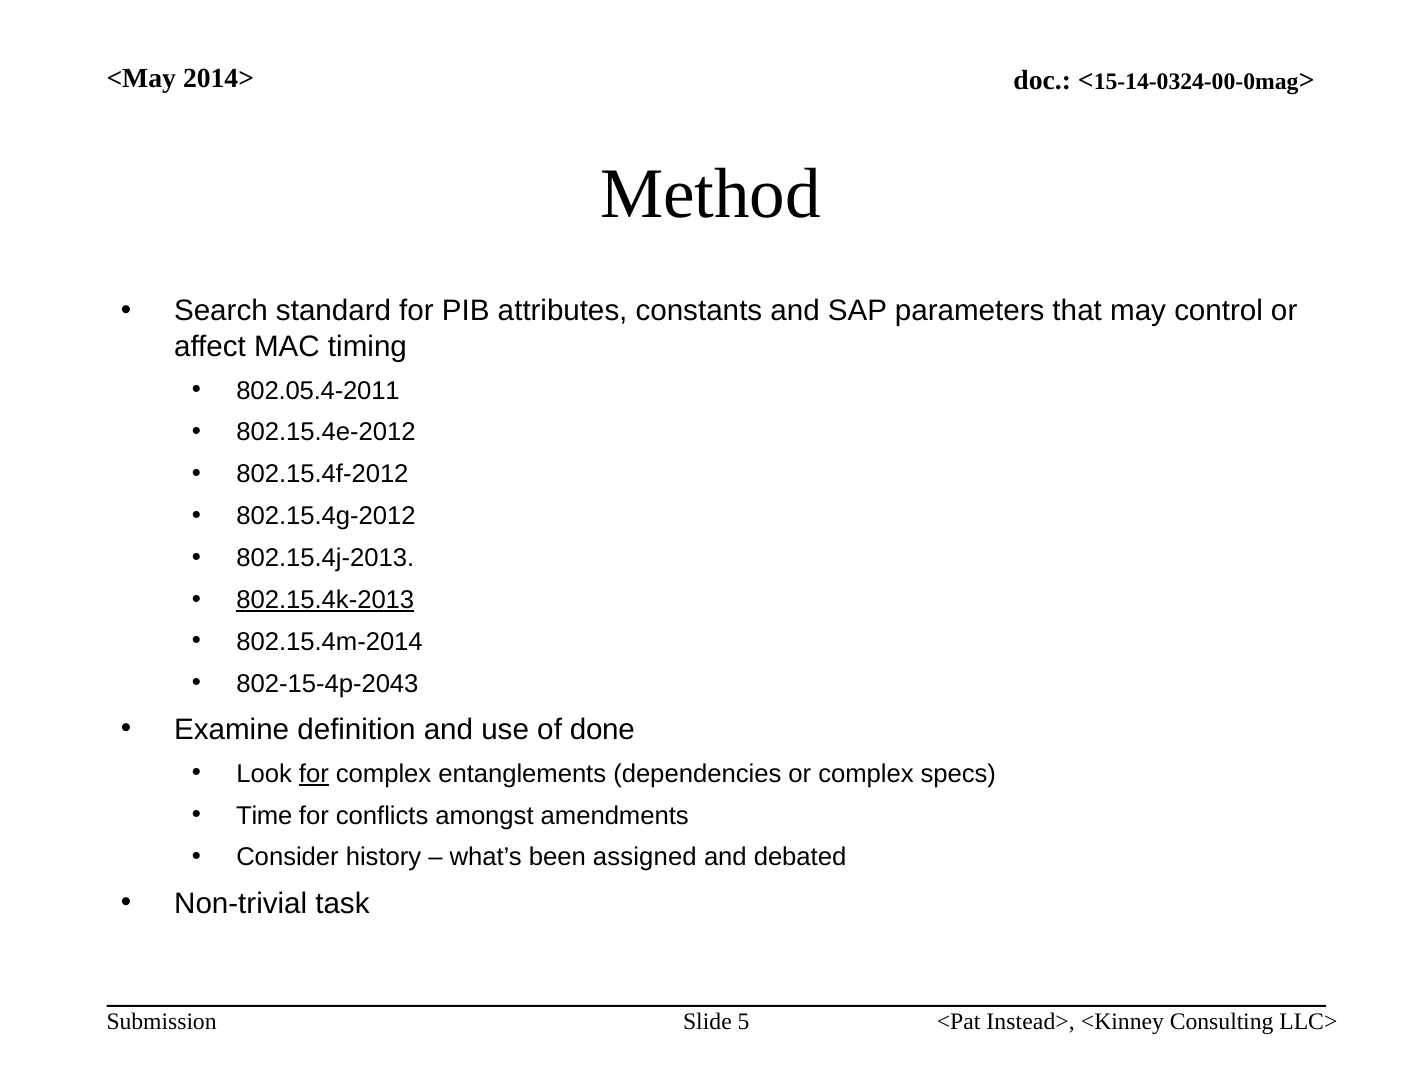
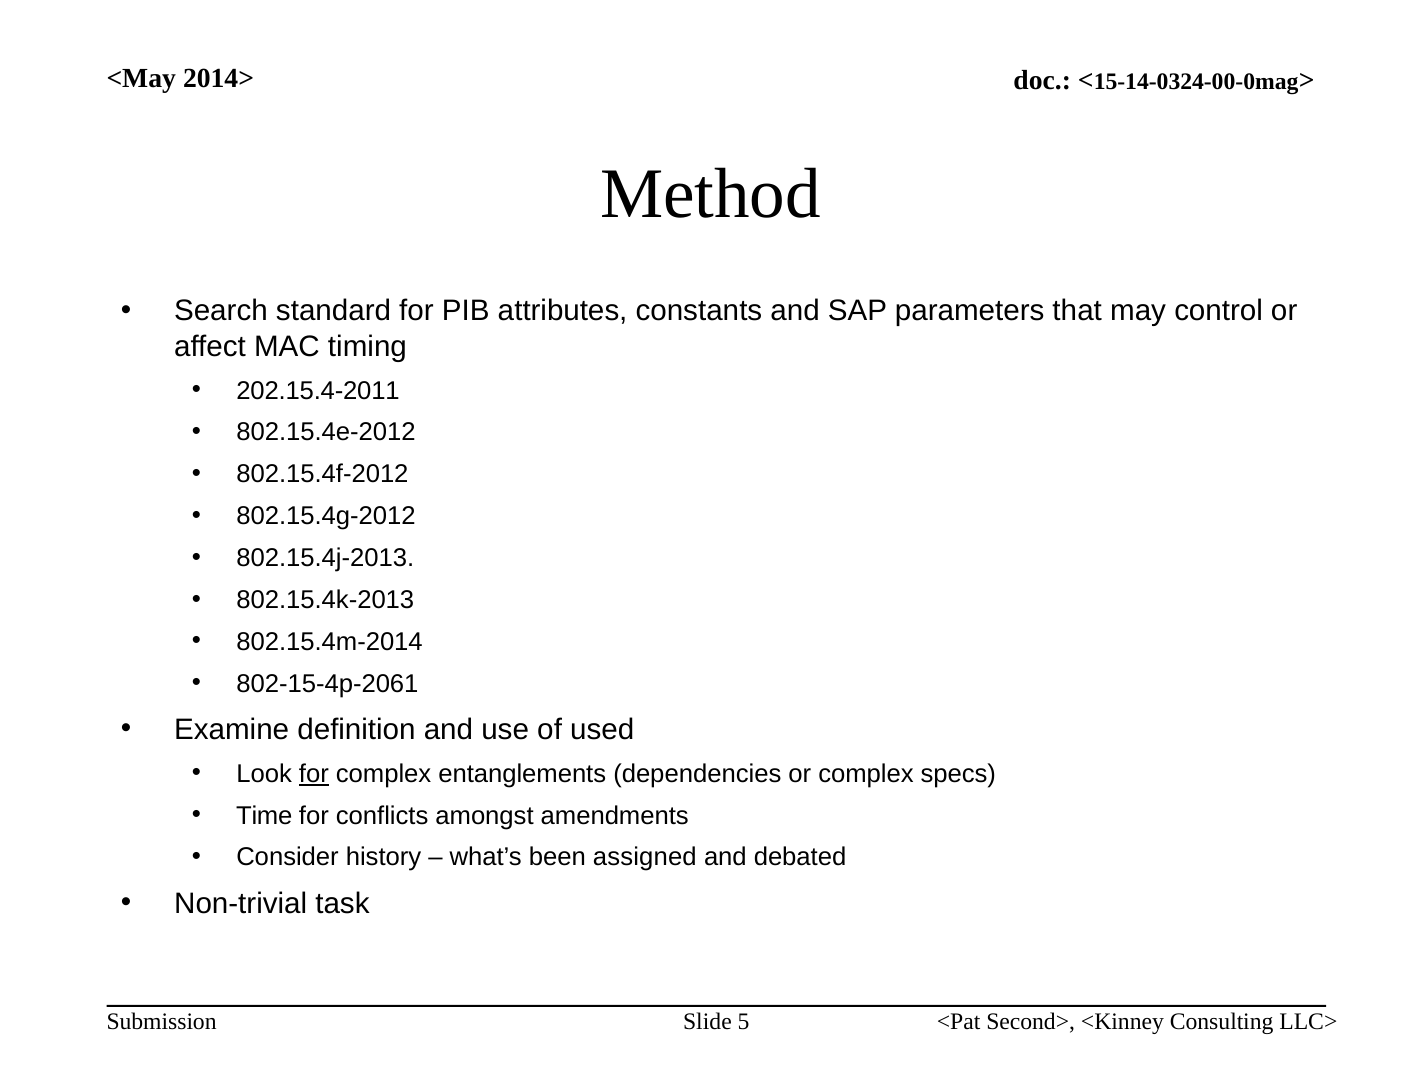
802.05.4-2011: 802.05.4-2011 -> 202.15.4-2011 (318, 391)
802.15.4k-2013 underline: present -> none (325, 600)
802-15-4p-2043: 802-15-4p-2043 -> 802-15-4p-2061 (327, 684)
done: done -> used (602, 730)
Instead>: Instead> -> Second> (1031, 1022)
